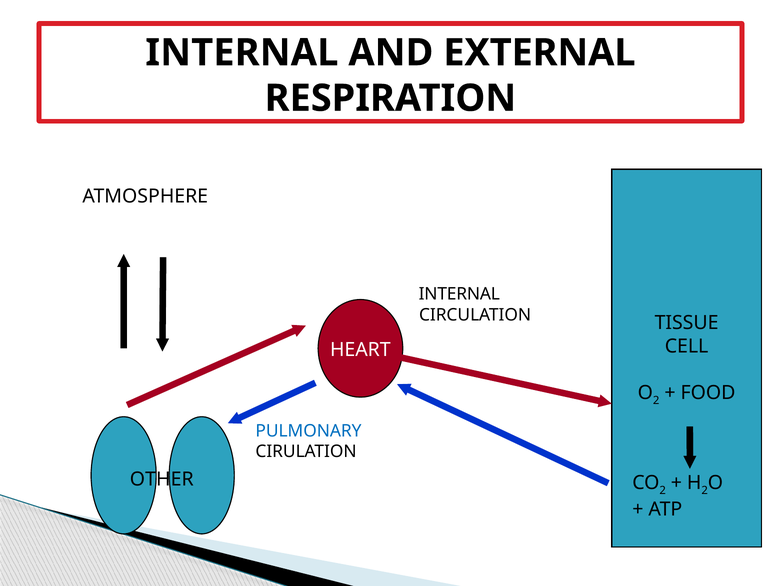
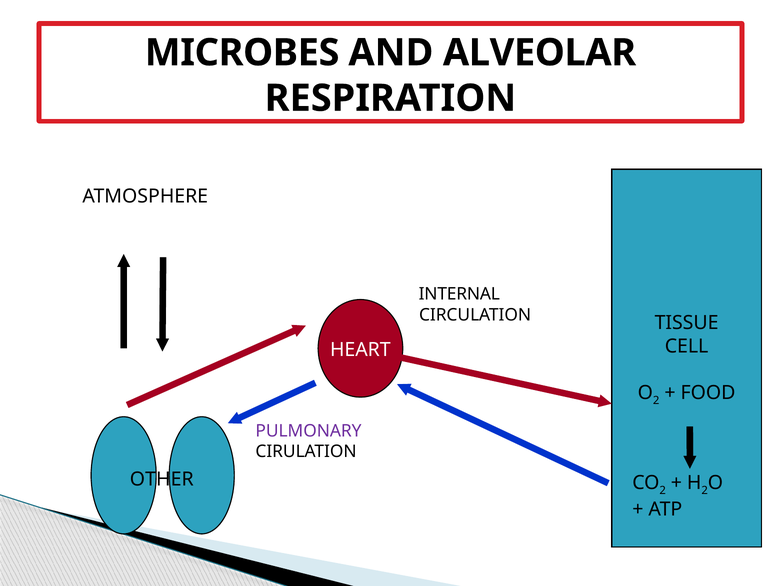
INTERNAL: INTERNAL -> MICROBES (242, 53)
EXTERNAL: EXTERNAL -> ALVEOLAR (540, 53)
PULMONARY colour: blue -> purple (308, 431)
